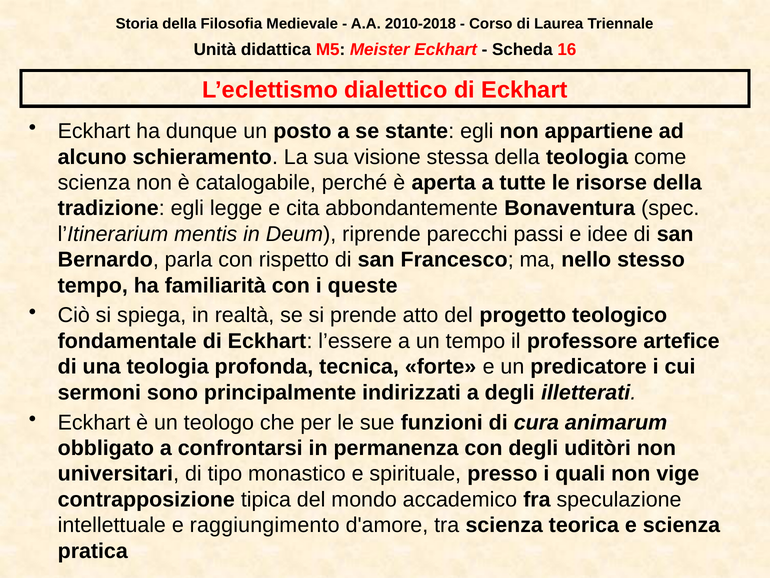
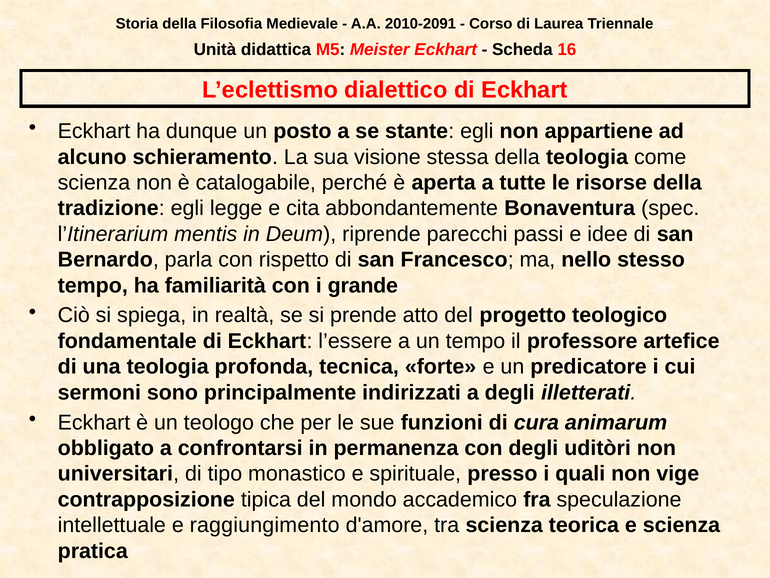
2010-2018: 2010-2018 -> 2010-2091 (420, 24)
queste: queste -> grande (363, 285)
